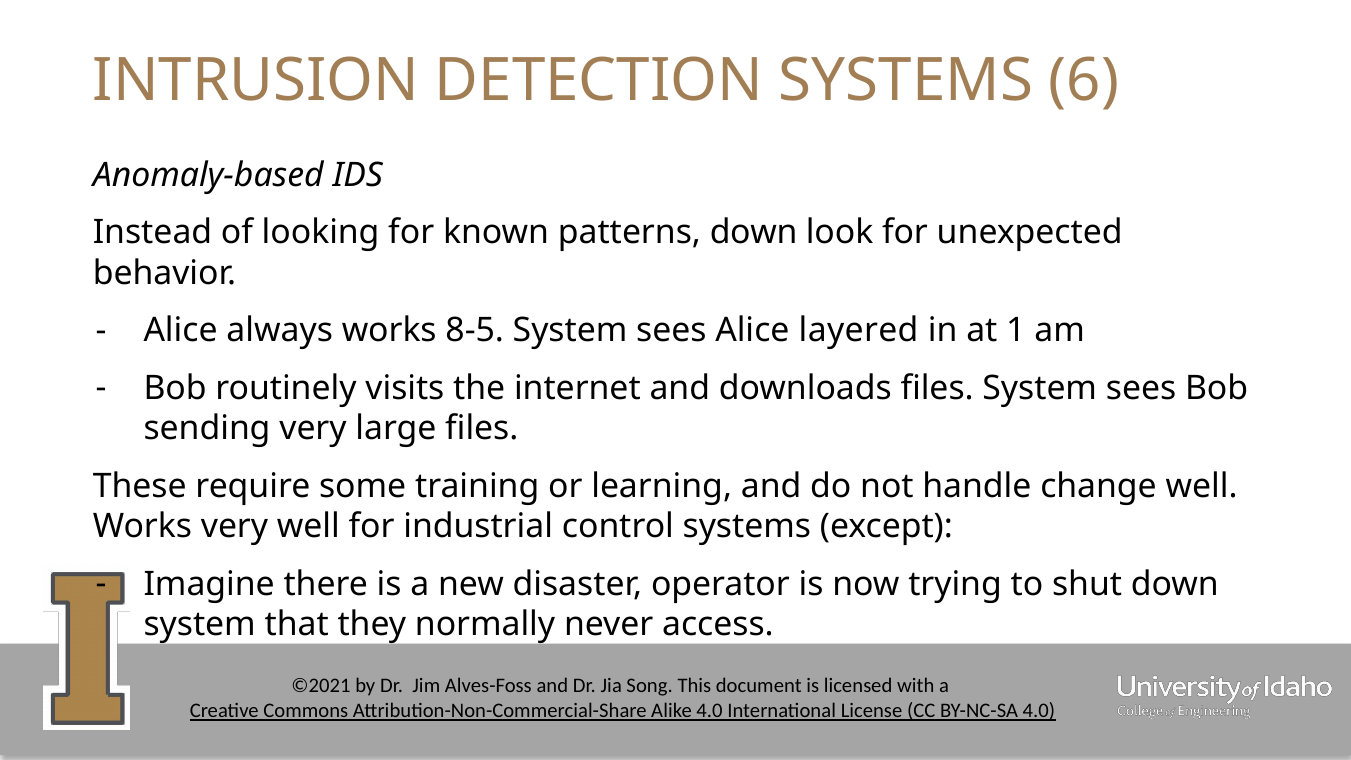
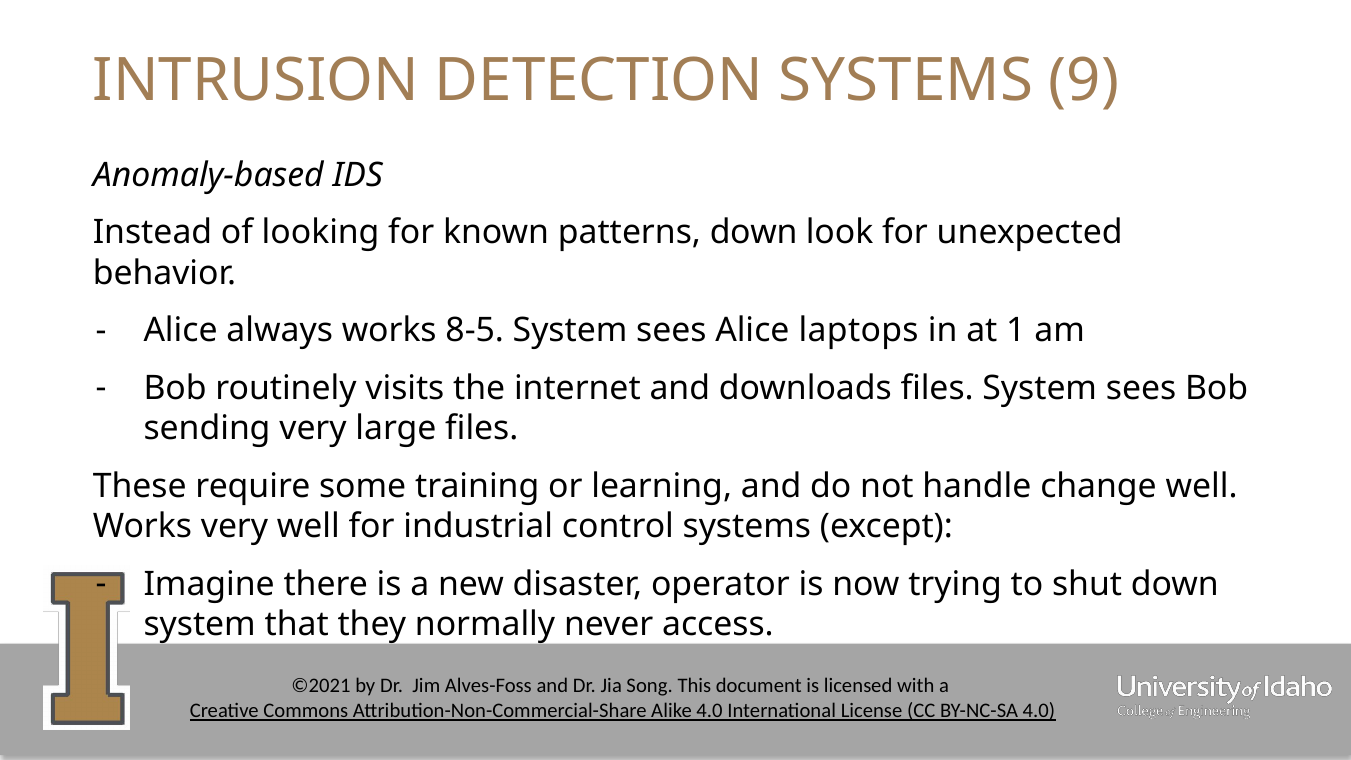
6: 6 -> 9 (1084, 81)
layered: layered -> laptops (859, 331)
